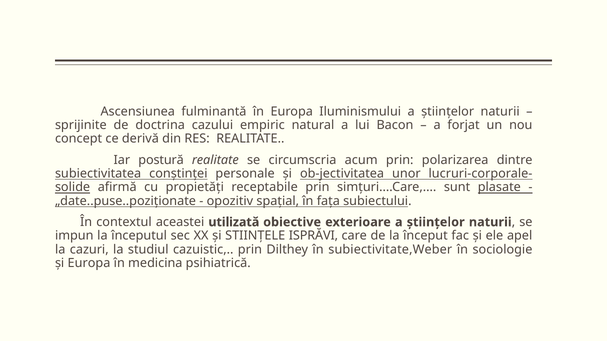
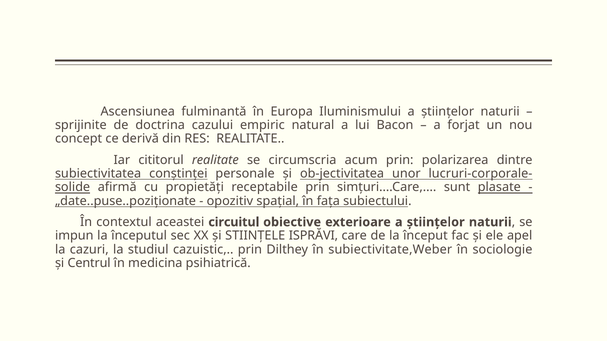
postură: postură -> cititorul (161, 160)
utilizată: utilizată -> circuitul (234, 222)
și Europa: Europa -> Centrul (89, 263)
